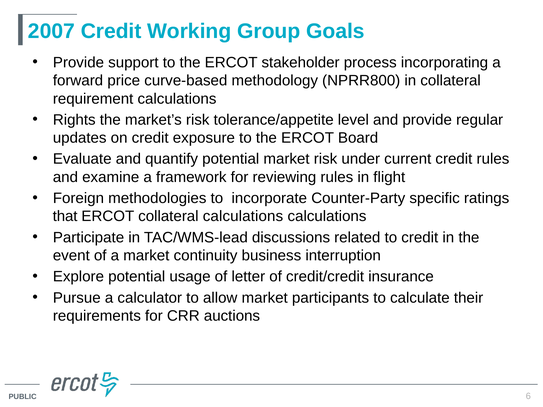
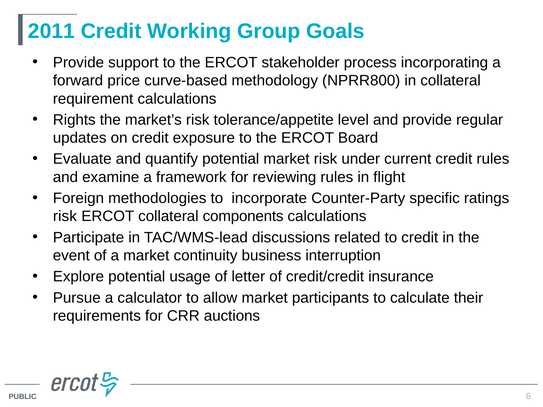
2007: 2007 -> 2011 (51, 31)
that: that -> risk (65, 216)
collateral calculations: calculations -> components (243, 216)
